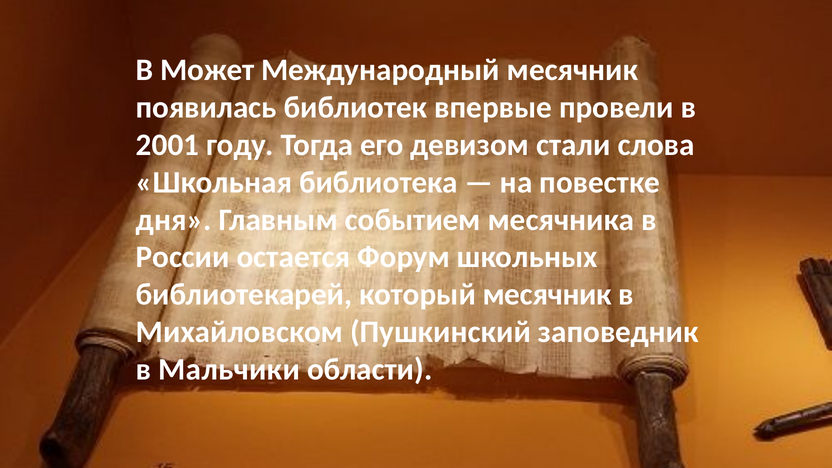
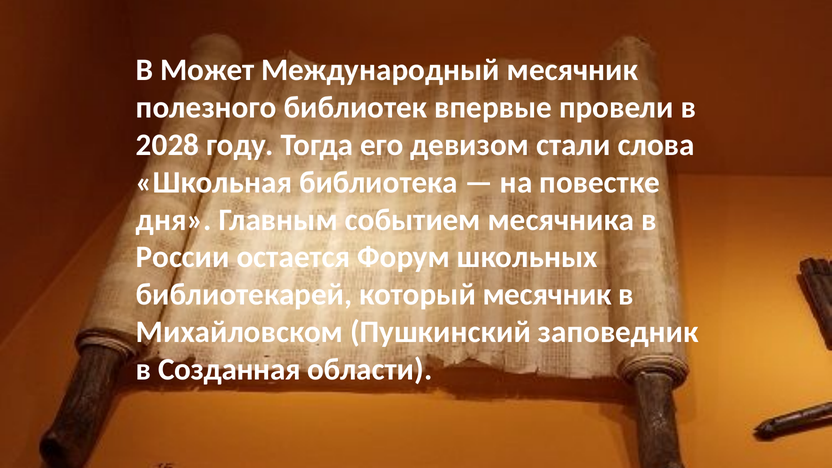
появилась: появилась -> полезного (206, 107)
2001: 2001 -> 2028 (168, 145)
Мальчики: Мальчики -> Созданная (229, 370)
